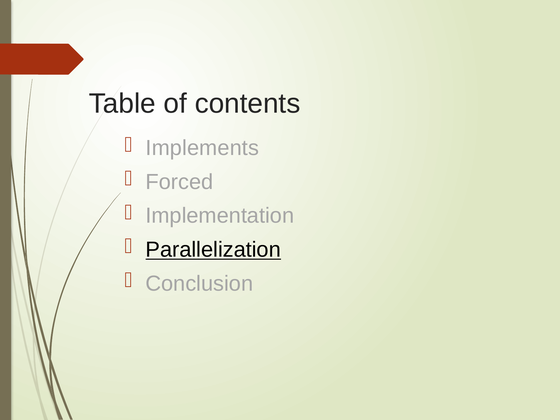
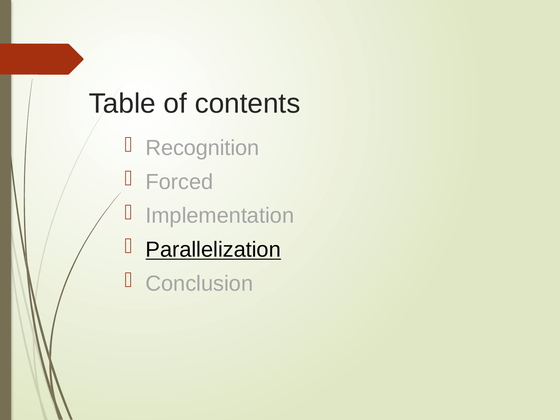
Implements: Implements -> Recognition (202, 148)
